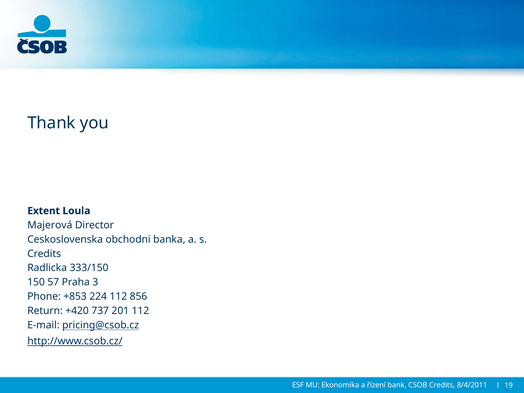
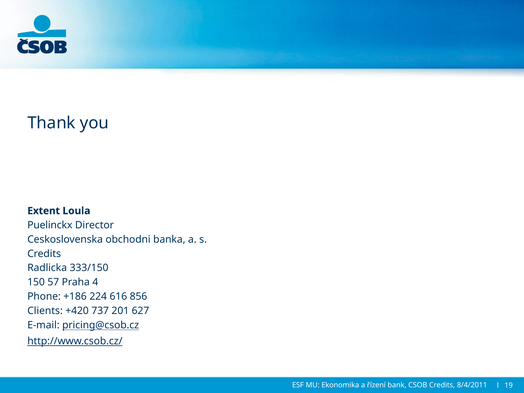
Majerová: Majerová -> Puelinckx (50, 225)
3: 3 -> 4 (95, 282)
+853: +853 -> +186 (75, 296)
224 112: 112 -> 616 (118, 296)
Return: Return -> Clients (45, 311)
201 112: 112 -> 627 (140, 311)
